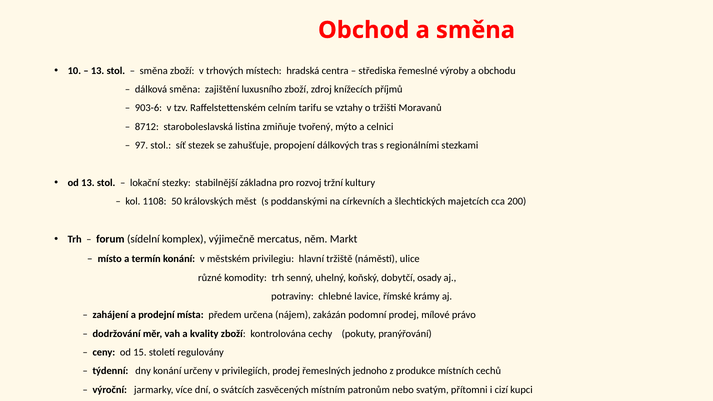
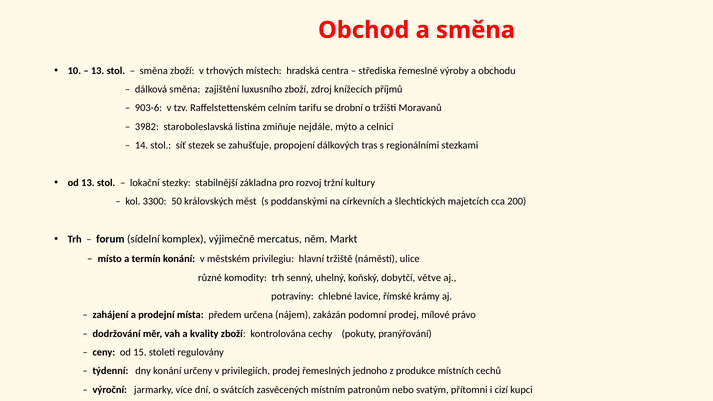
vztahy: vztahy -> drobní (349, 108)
8712: 8712 -> 3982 (147, 127)
tvořený: tvořený -> nejdále (316, 127)
97: 97 -> 14 (142, 145)
1108: 1108 -> 3300 (155, 201)
osady: osady -> větve (429, 278)
